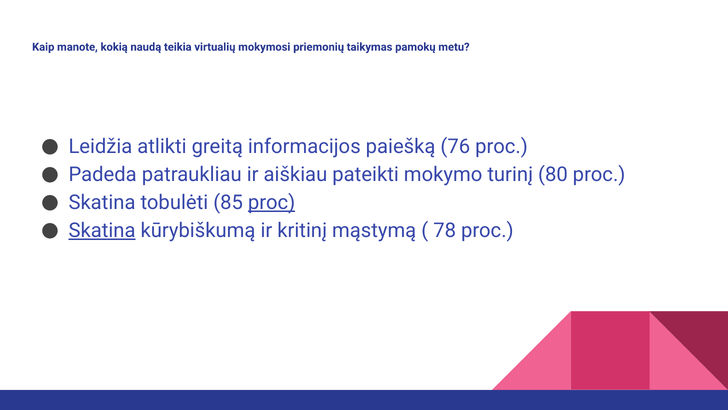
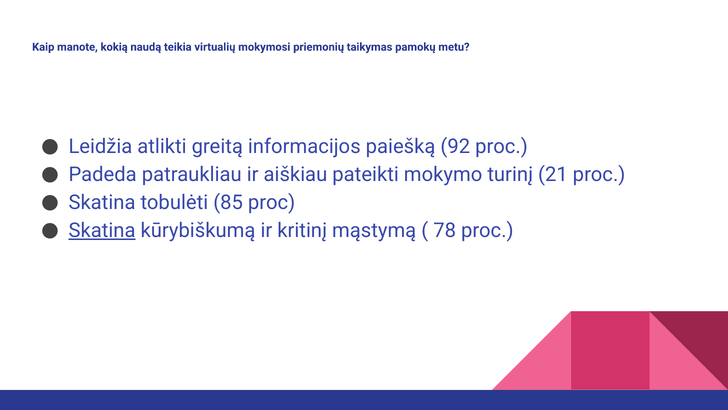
76: 76 -> 92 (455, 146)
80: 80 -> 21 (553, 174)
proc underline: present -> none (272, 202)
